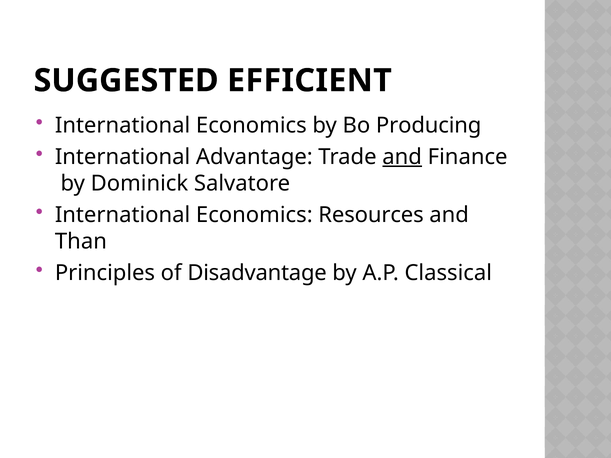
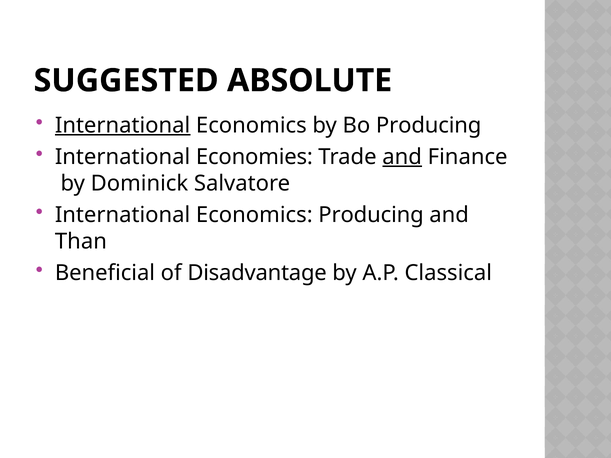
EFFICIENT: EFFICIENT -> ABSOLUTE (310, 81)
International underline: none -> present (123, 125)
Advantage: Advantage -> Economies (254, 157)
Economics Resources: Resources -> Producing (371, 215)
Principles: Principles -> Beneficial (105, 273)
